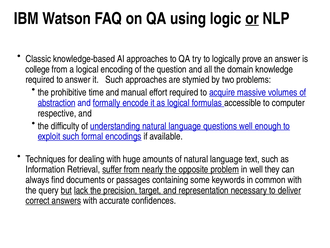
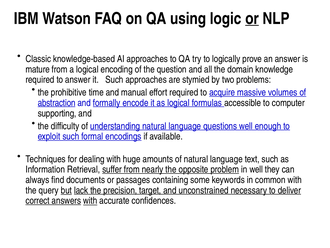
college: college -> mature (38, 69)
respective: respective -> supporting (57, 113)
representation: representation -> unconstrained (204, 190)
with underline: none -> present (90, 200)
